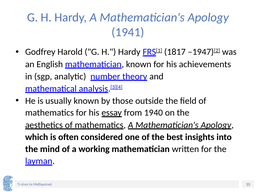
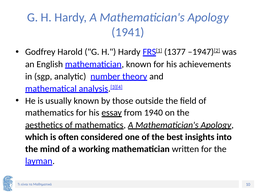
1817: 1817 -> 1377 (175, 52)
